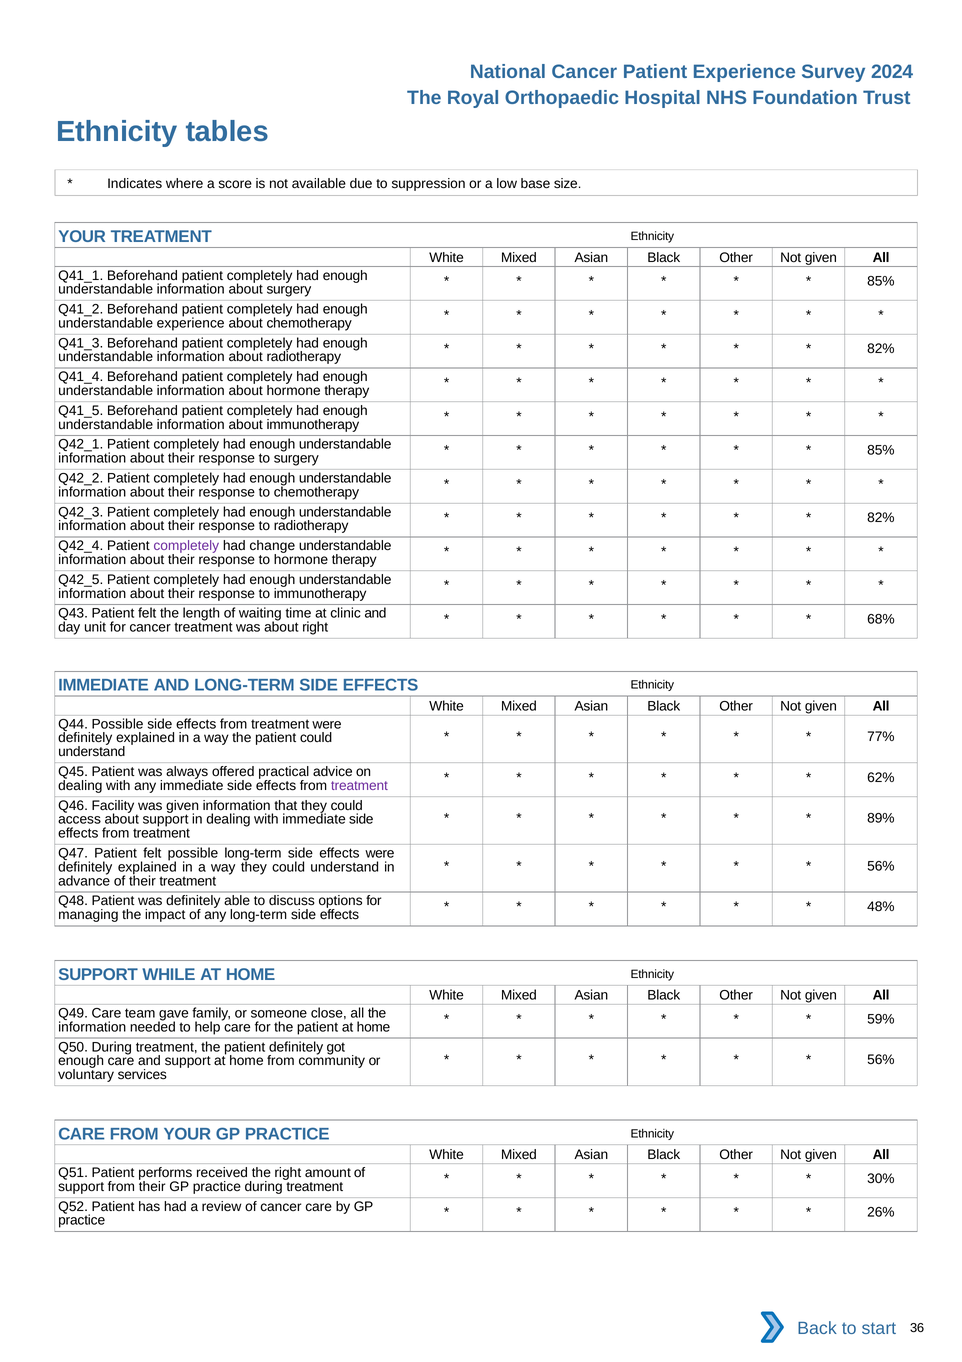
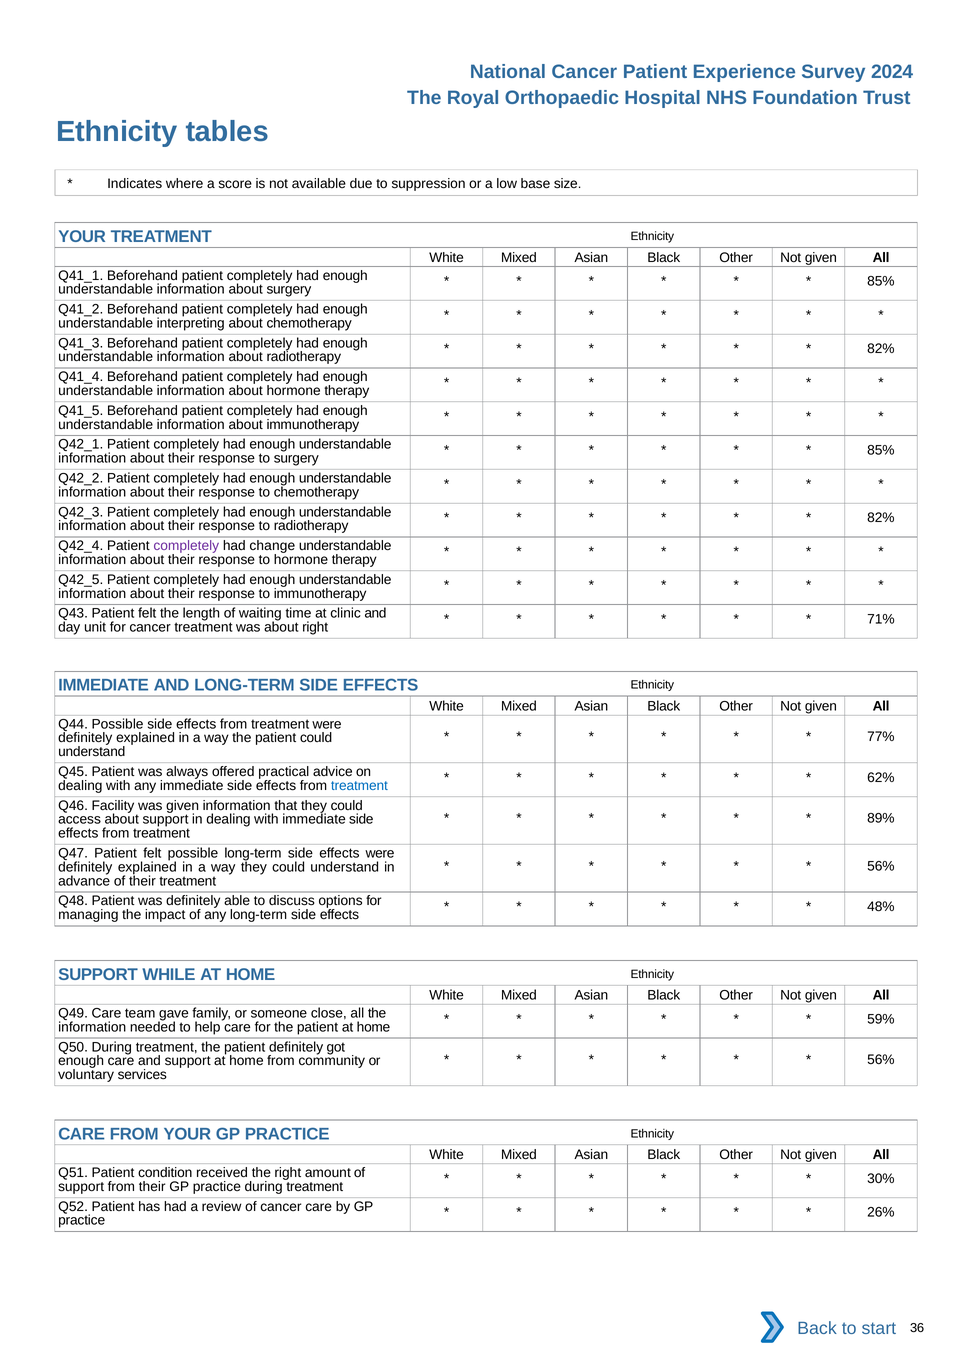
understandable experience: experience -> interpreting (191, 323)
68%: 68% -> 71% (881, 619)
treatment colour: purple -> blue (359, 785)
performs: performs -> condition (165, 1172)
